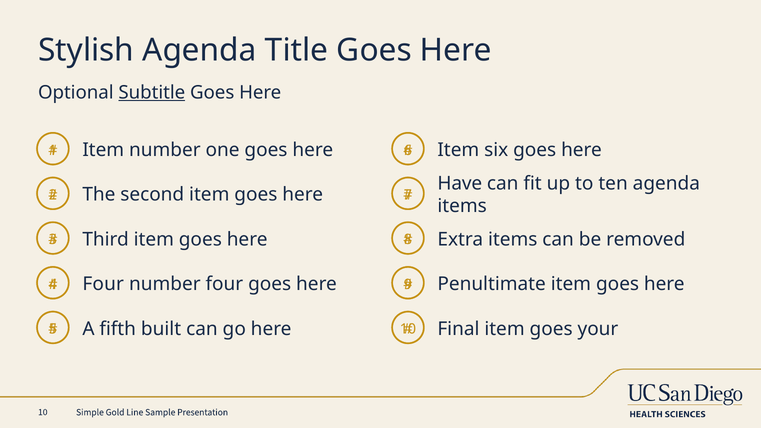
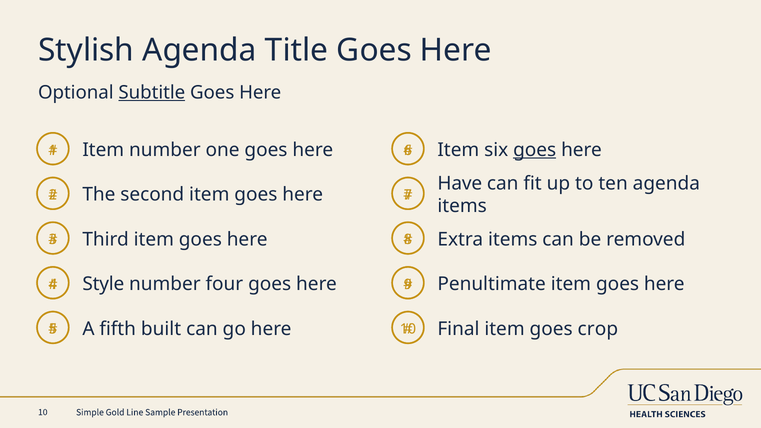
goes underline: none -> present (535, 150)
Four: Four -> Style (103, 284)
your: your -> crop (598, 329)
